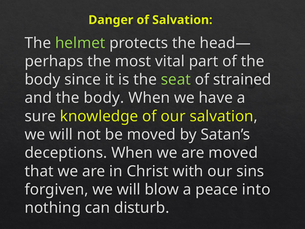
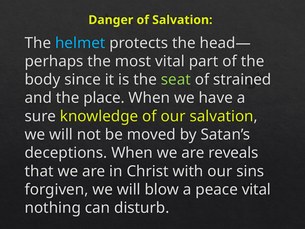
helmet colour: light green -> light blue (80, 43)
and the body: body -> place (104, 98)
are moved: moved -> reveals (233, 153)
peace into: into -> vital (256, 189)
